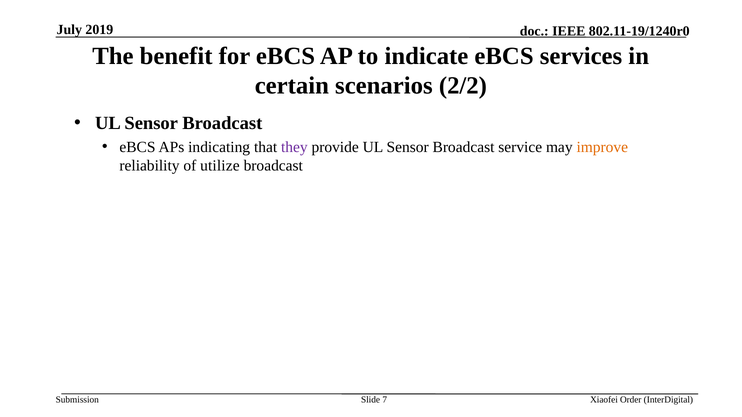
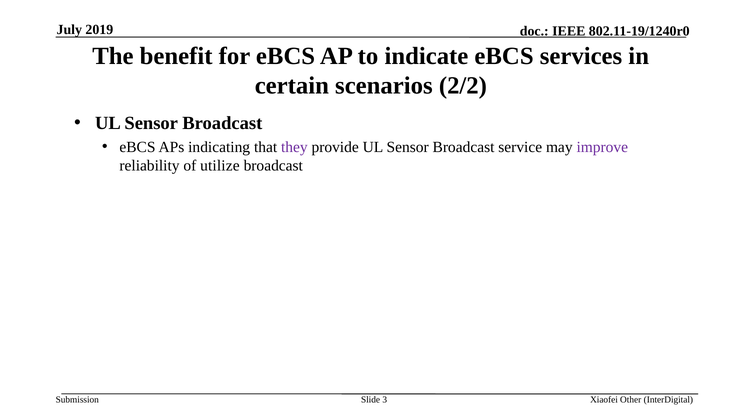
improve colour: orange -> purple (602, 147)
7: 7 -> 3 (385, 400)
Order: Order -> Other (631, 400)
